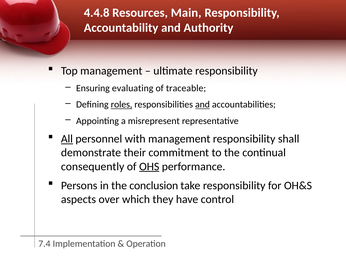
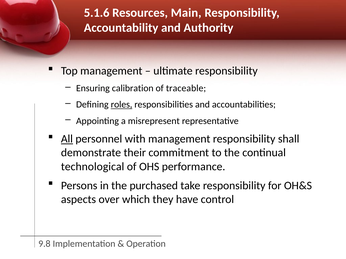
4.4.8: 4.4.8 -> 5.1.6 (97, 13)
evaluating: evaluating -> calibration (133, 88)
and underline: present -> none (202, 105)
consequently: consequently -> technological (93, 167)
OHS underline: present -> none (149, 167)
conclusion: conclusion -> purchased (154, 186)
7.4: 7.4 -> 9.8 (44, 244)
